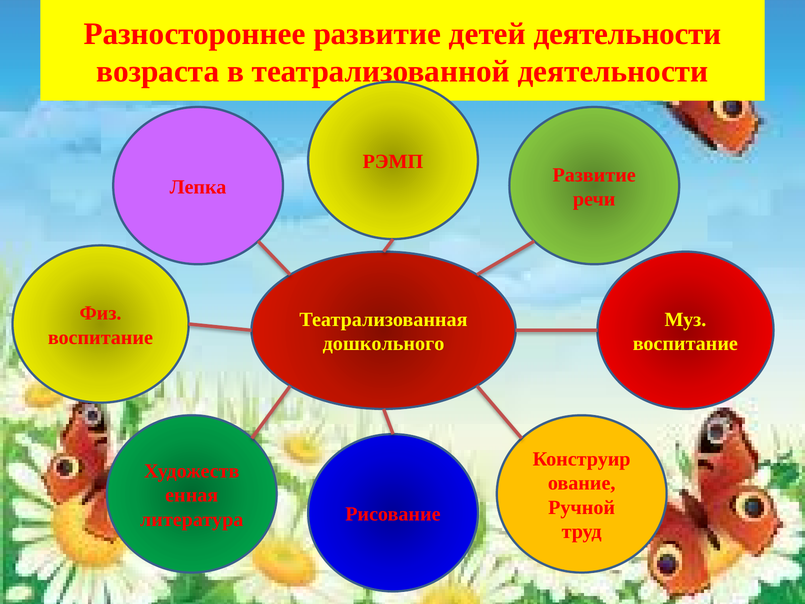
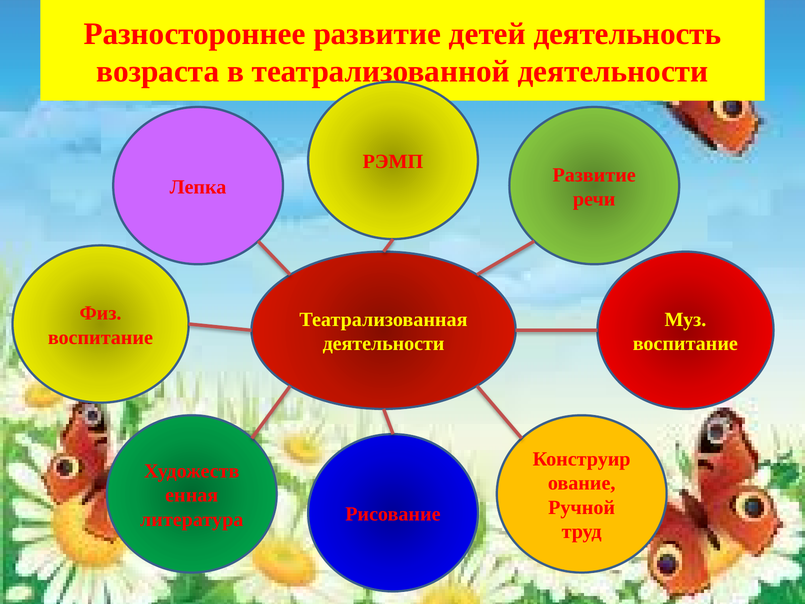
детей деятельности: деятельности -> деятельность (627, 34)
дошкольного: дошкольного -> деятельности (384, 344)
